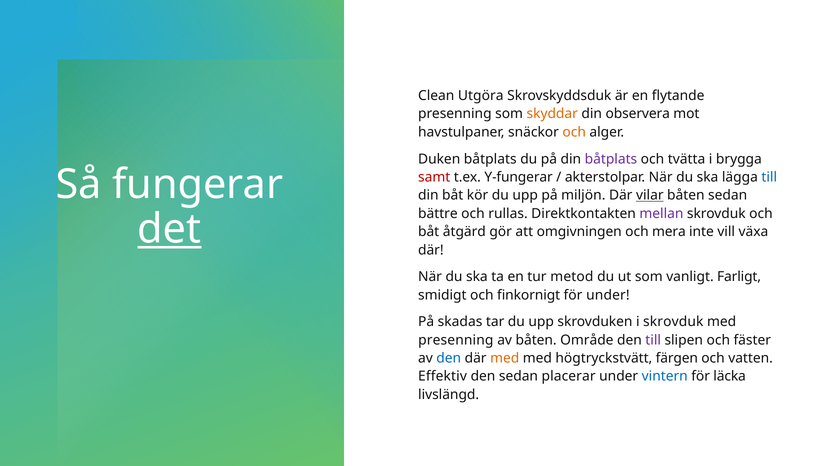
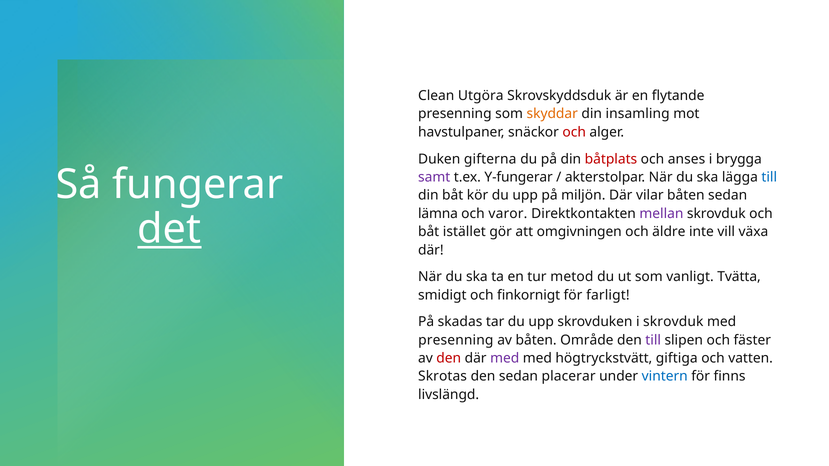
observera: observera -> insamling (638, 114)
och colour: orange -> red (574, 132)
Duken båtplats: båtplats -> gifterna (490, 159)
båtplats colour: purple -> red (611, 159)
tvätta: tvätta -> anses (687, 159)
samt colour: red -> purple (434, 177)
vilar underline: present -> none (650, 195)
bättre: bättre -> lämna (438, 214)
rullas: rullas -> varor (508, 214)
åtgärd: åtgärd -> istället (464, 232)
mera: mera -> äldre (669, 232)
Farligt: Farligt -> Tvätta (739, 277)
för under: under -> farligt (608, 295)
den colour: blue -> red (449, 358)
med colour: orange -> purple (505, 358)
färgen: färgen -> giftiga (677, 358)
Effektiv: Effektiv -> Skrotas (443, 377)
läcka: läcka -> finns (730, 377)
